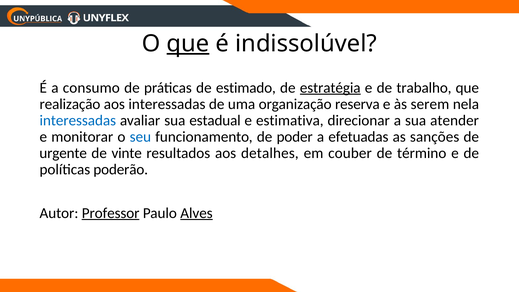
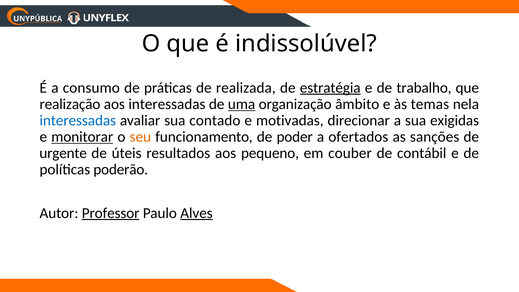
que underline: present -> none (188, 44)
estimado: estimado -> realizada (246, 88)
uma underline: none -> present (242, 104)
reserva: reserva -> âmbito (357, 104)
serem: serem -> temas (430, 104)
estadual: estadual -> contado (215, 120)
estimativa: estimativa -> motivadas (290, 120)
atender: atender -> exigidas (455, 120)
monitorar underline: none -> present (82, 137)
seu colour: blue -> orange (140, 137)
efetuadas: efetuadas -> ofertados (358, 137)
vinte: vinte -> úteis (127, 153)
detalhes: detalhes -> pequeno (270, 153)
término: término -> contábil (422, 153)
